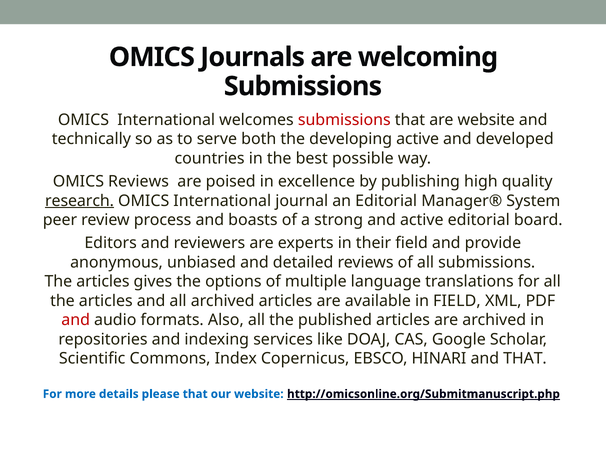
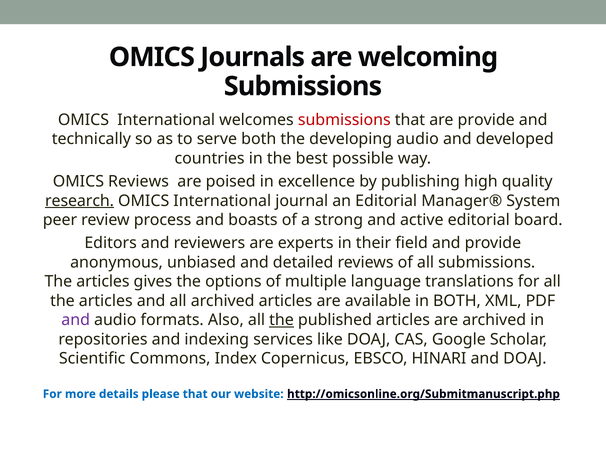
are website: website -> provide (486, 120)
developing active: active -> audio (418, 139)
in FIELD: FIELD -> BOTH (457, 300)
and colour: red -> purple (76, 320)
the underline: none -> present (282, 320)
and THAT: THAT -> DOAJ (525, 358)
